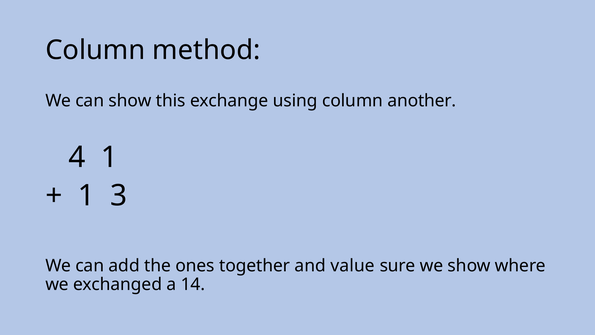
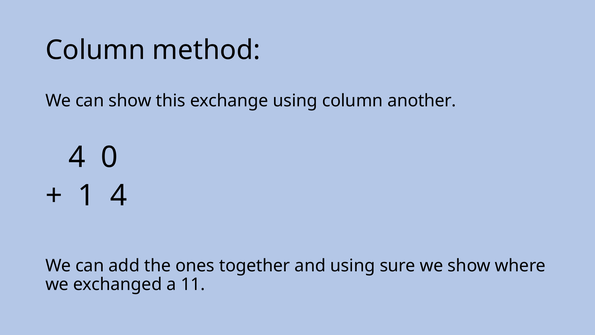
4 1: 1 -> 0 (109, 157)
1 3: 3 -> 4 (119, 195)
and value: value -> using (353, 265)
14: 14 -> 11 (193, 284)
